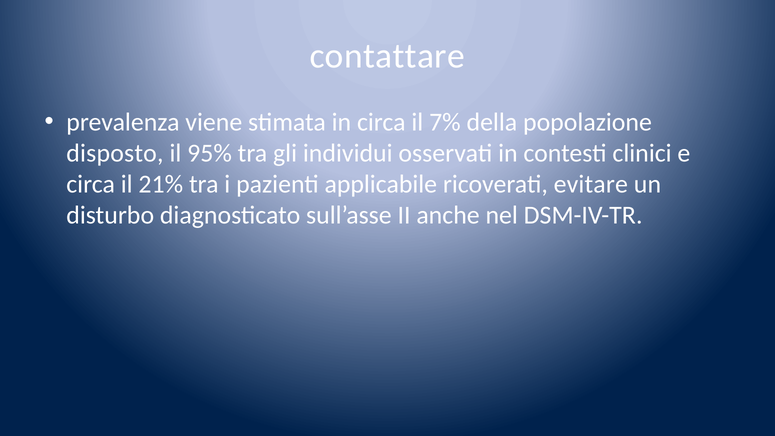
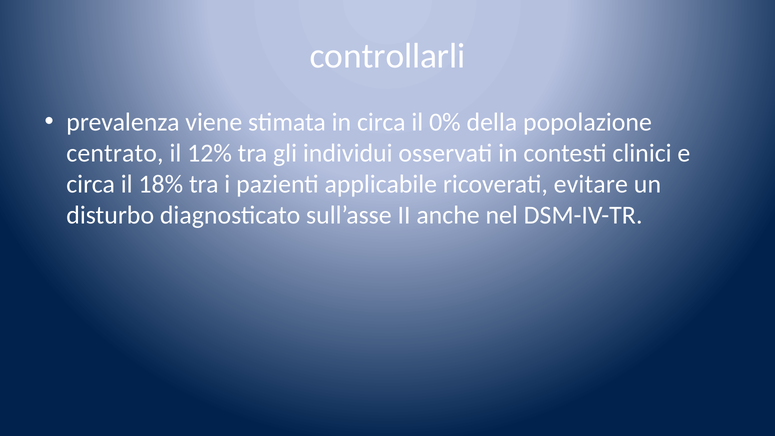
contattare: contattare -> controllarli (387, 56)
7%: 7% -> 0% (445, 122)
disposto: disposto -> centrato (115, 153)
95%: 95% -> 12% (210, 153)
21%: 21% -> 18% (161, 184)
